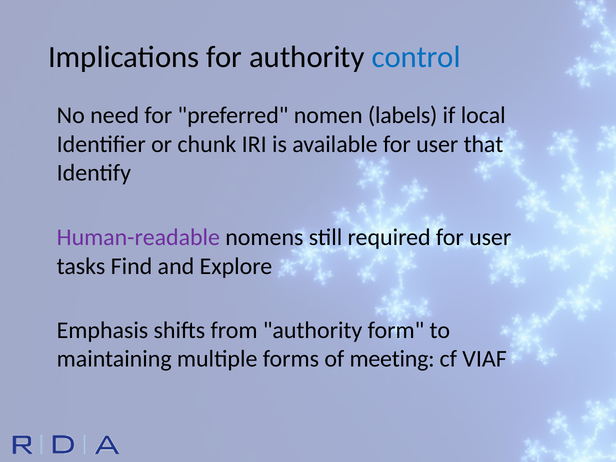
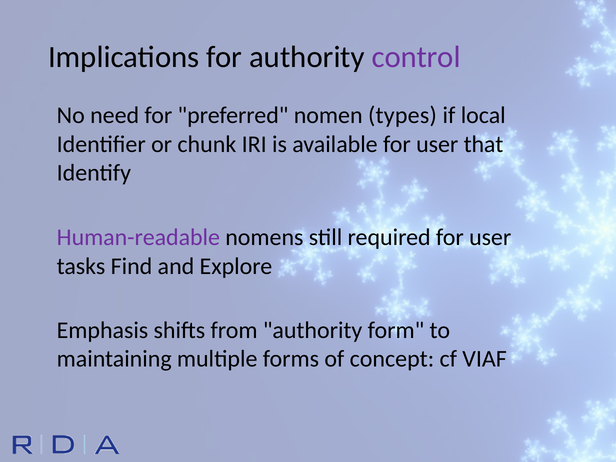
control colour: blue -> purple (416, 57)
labels: labels -> types (402, 116)
meeting: meeting -> concept (392, 359)
